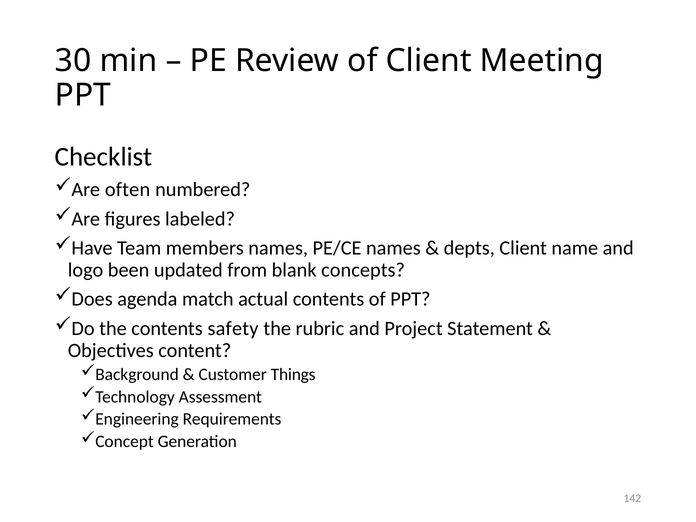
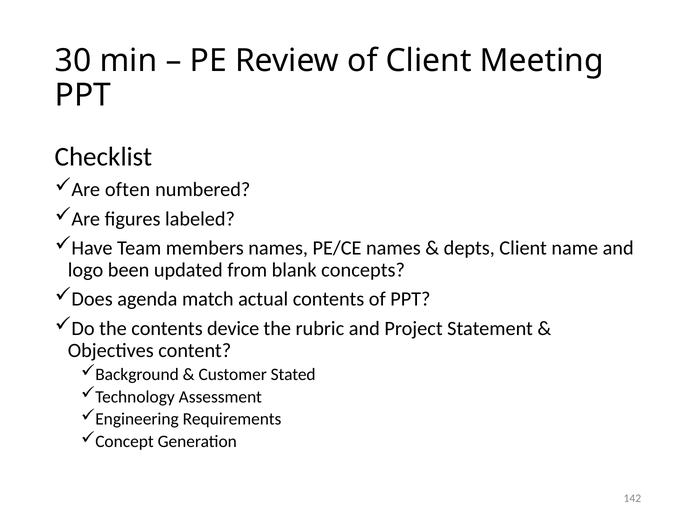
safety: safety -> device (233, 328)
Things: Things -> Stated (293, 374)
